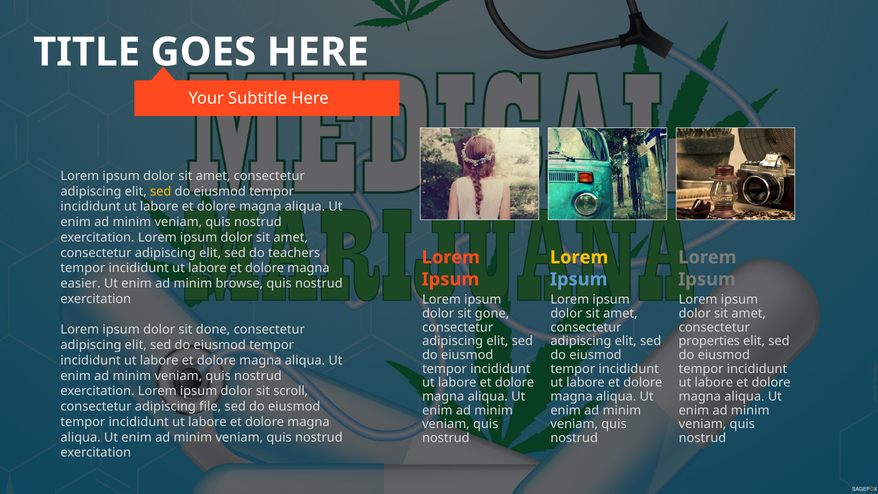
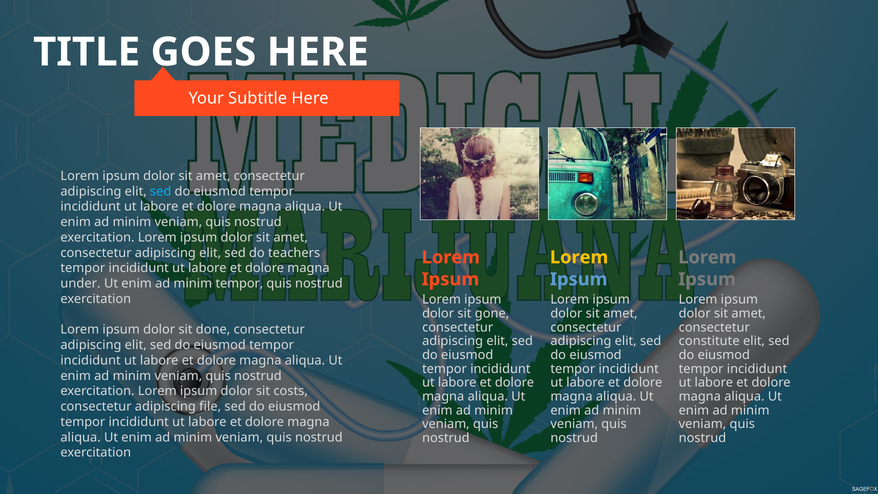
sed colour: yellow -> light blue (161, 191)
easier: easier -> under (81, 284)
minim browse: browse -> tempor (239, 284)
properties: properties -> constitute (709, 341)
scroll: scroll -> costs (291, 391)
